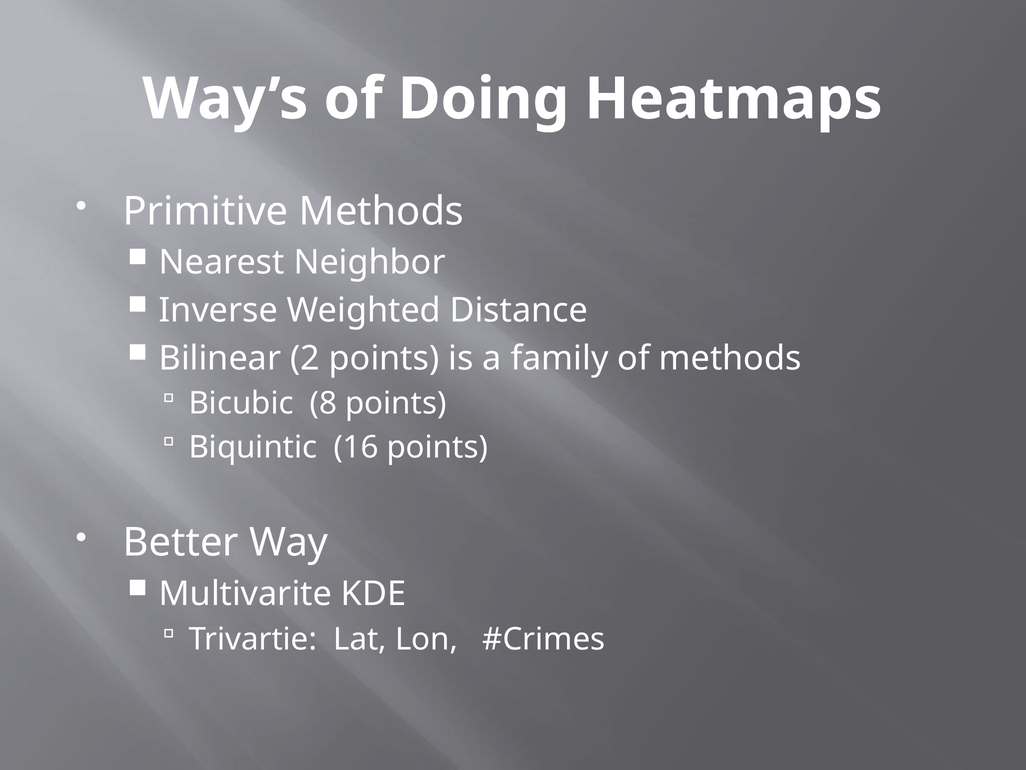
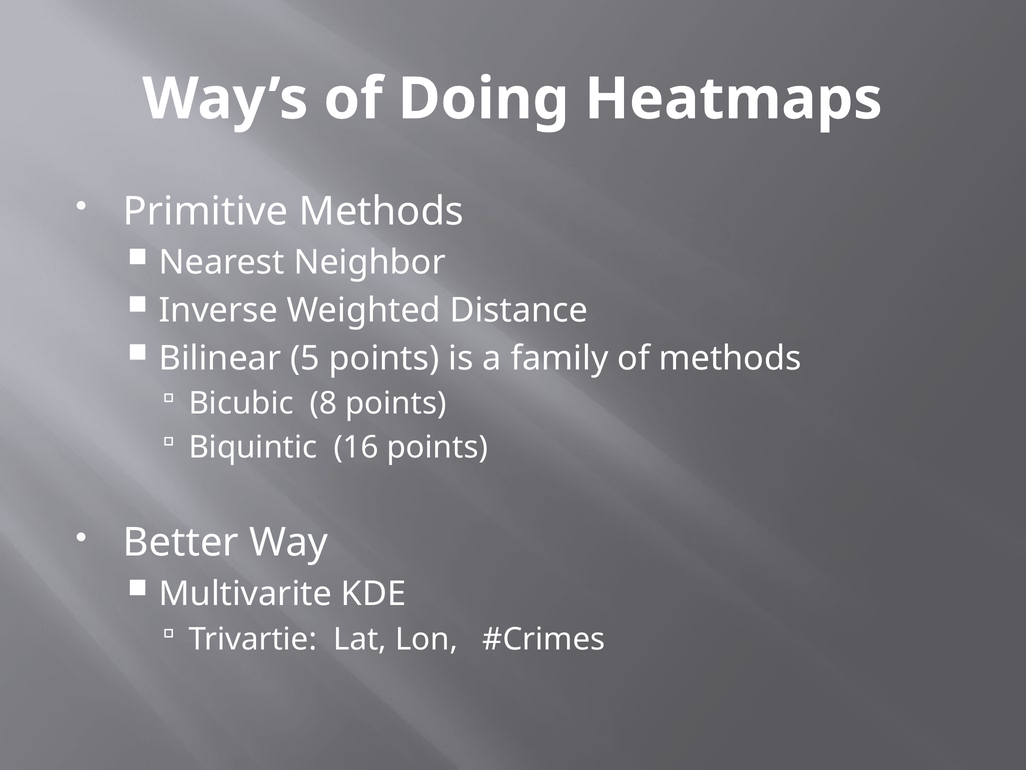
2: 2 -> 5 (305, 358)
